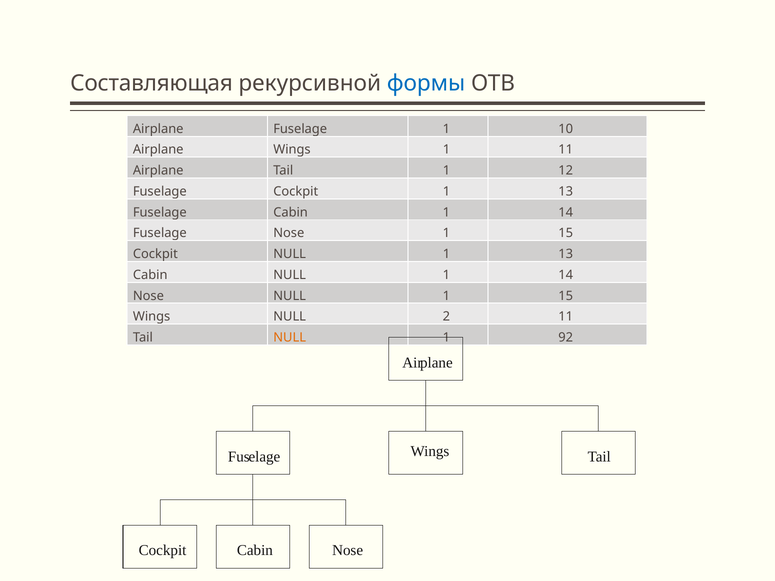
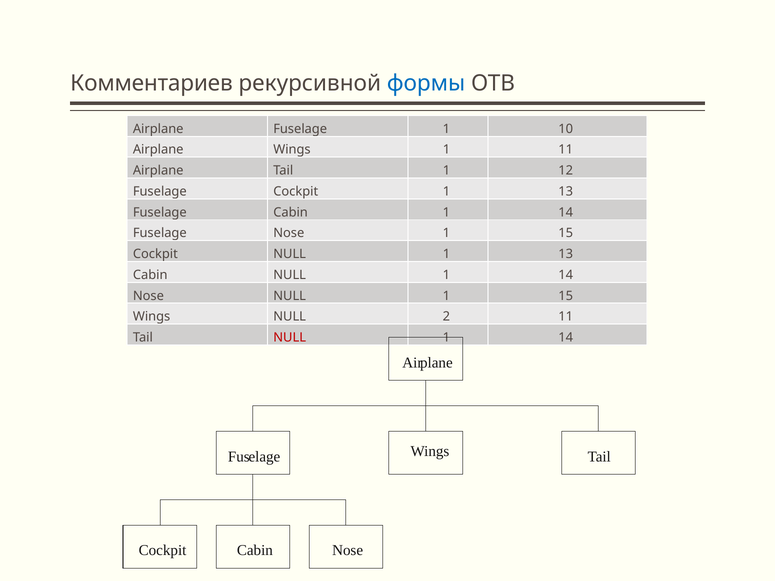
Составляющая: Составляющая -> Комментариев (151, 83)
NULL colour: orange -> red (290, 338)
92: 92 -> 14 (566, 338)
